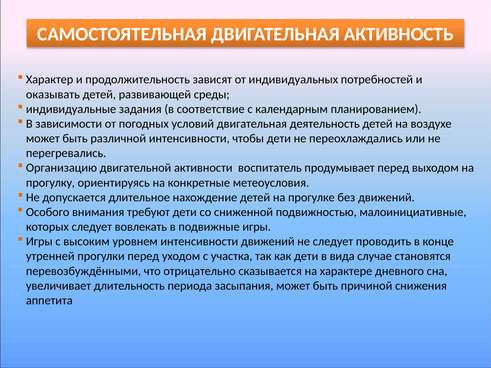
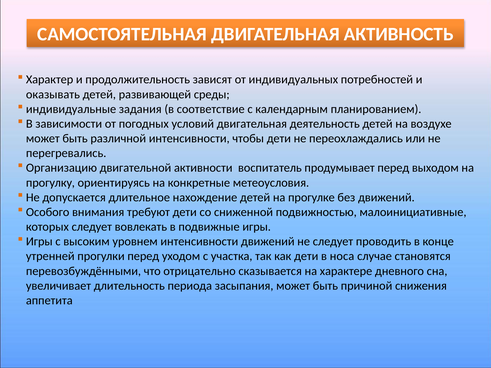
вида: вида -> носа (342, 256)
